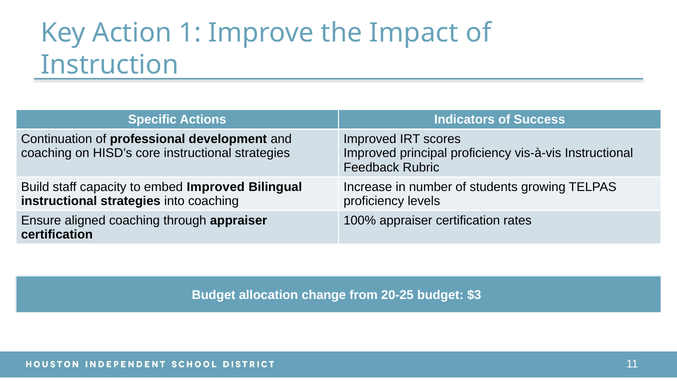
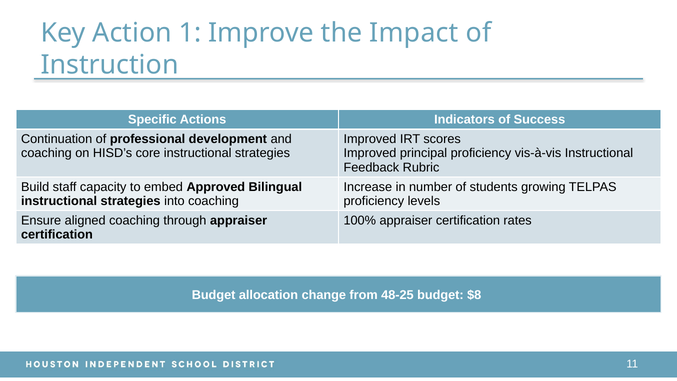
embed Improved: Improved -> Approved (216, 187)
20-25: 20-25 -> 48-25 (397, 295)
$3: $3 -> $8 (474, 295)
